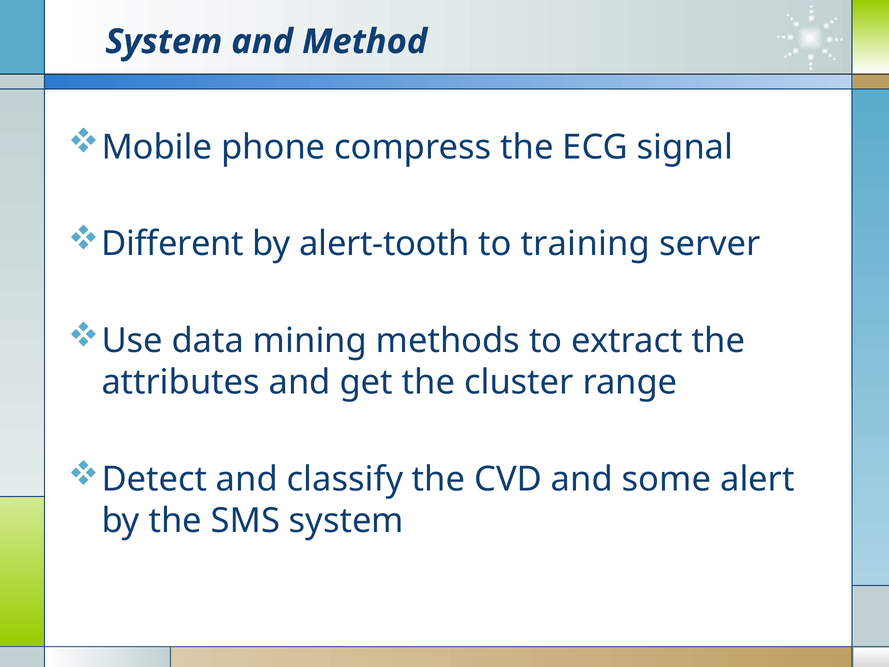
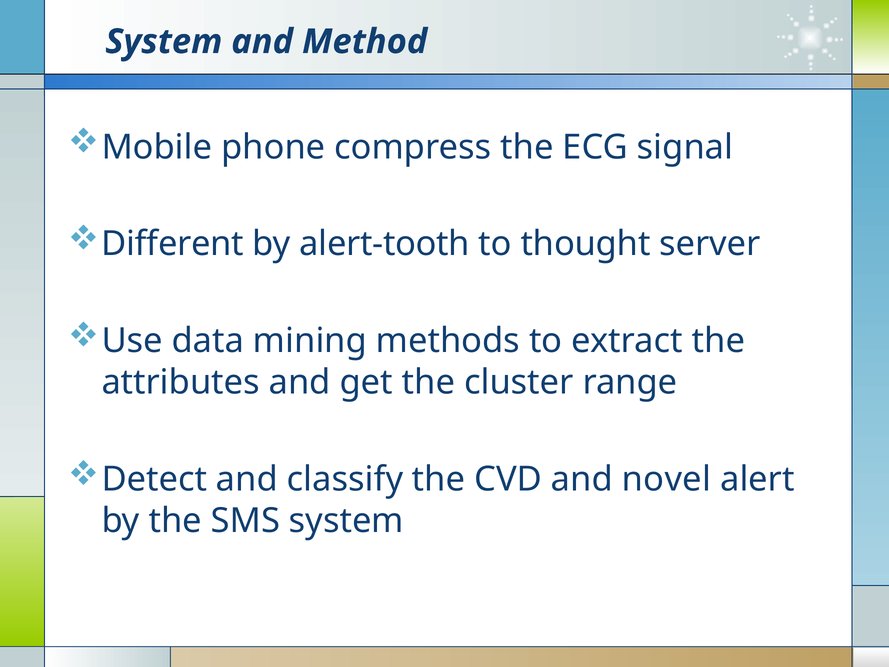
training: training -> thought (586, 244)
some: some -> novel (666, 479)
